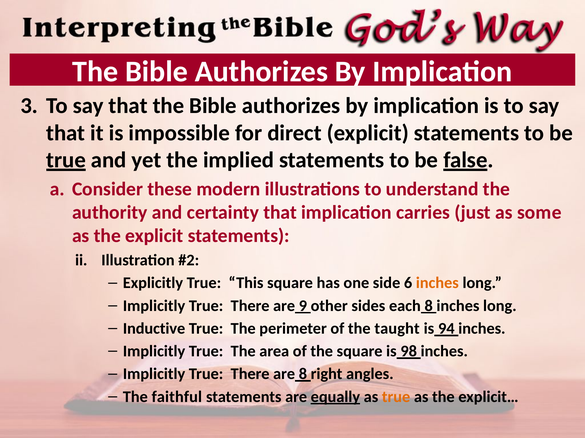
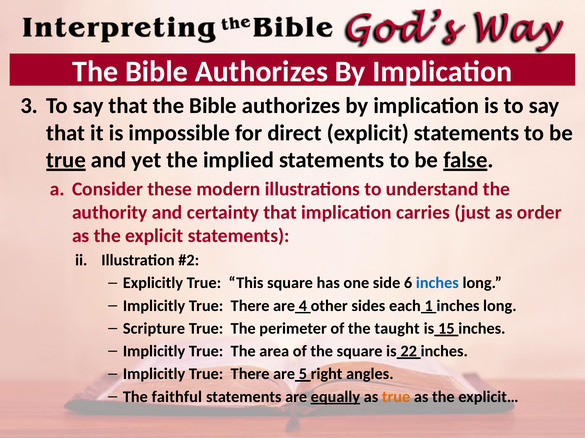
some: some -> order (539, 213)
inches colour: orange -> blue (437, 283)
9: 9 -> 4 (303, 306)
each 8: 8 -> 1 (429, 306)
Inductive: Inductive -> Scripture (154, 329)
94: 94 -> 15 (446, 329)
98: 98 -> 22 (409, 352)
are 8: 8 -> 5 (303, 375)
